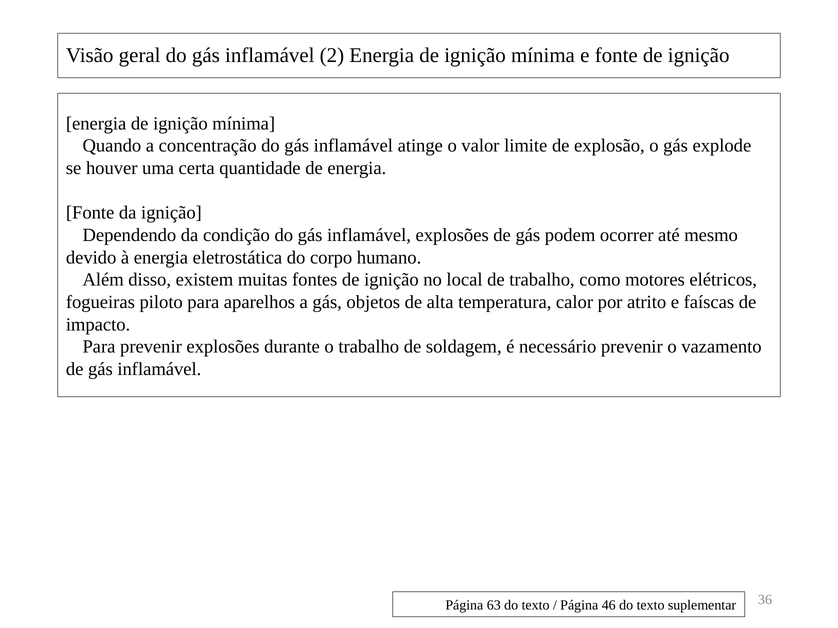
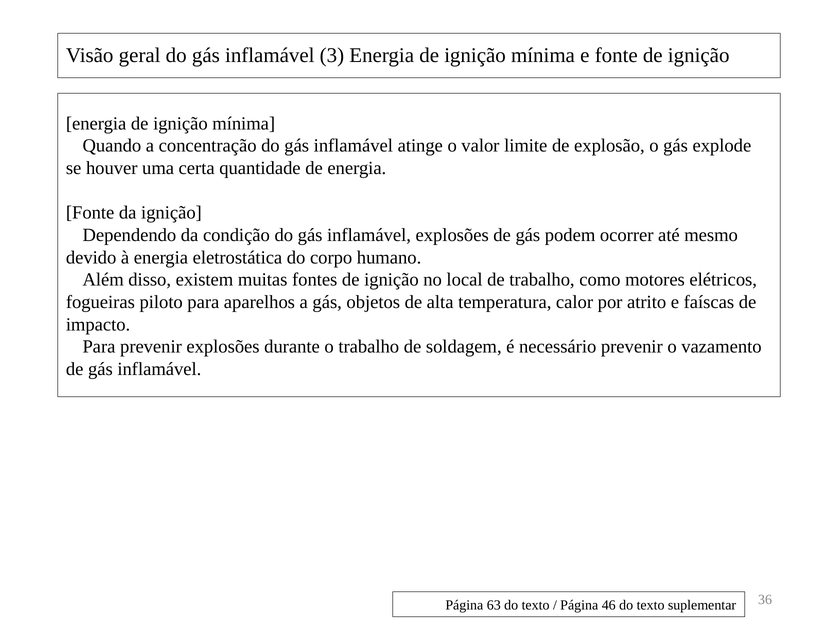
2: 2 -> 3 (332, 55)
